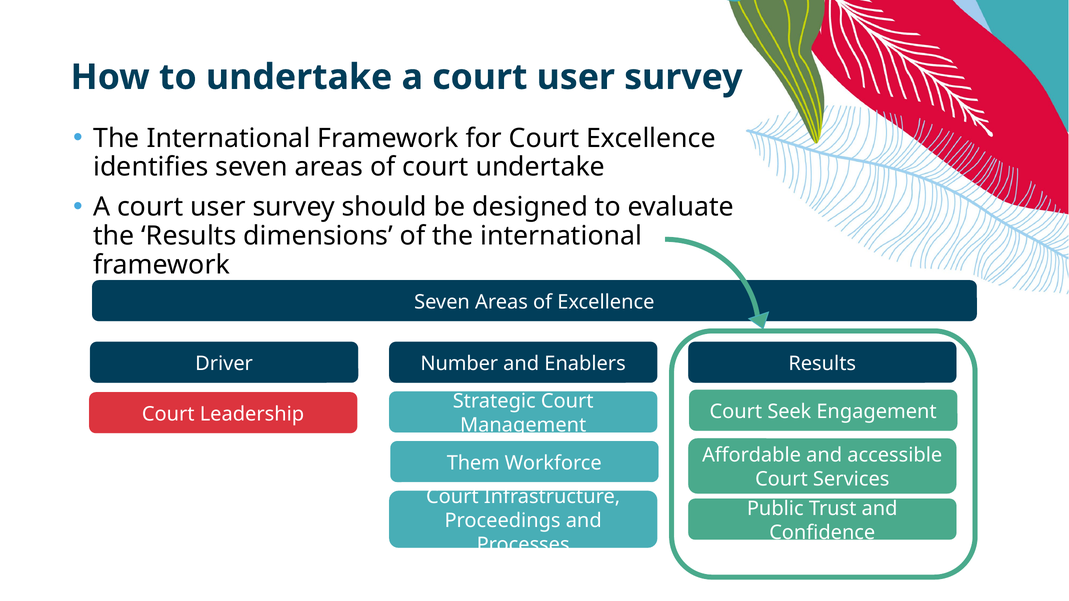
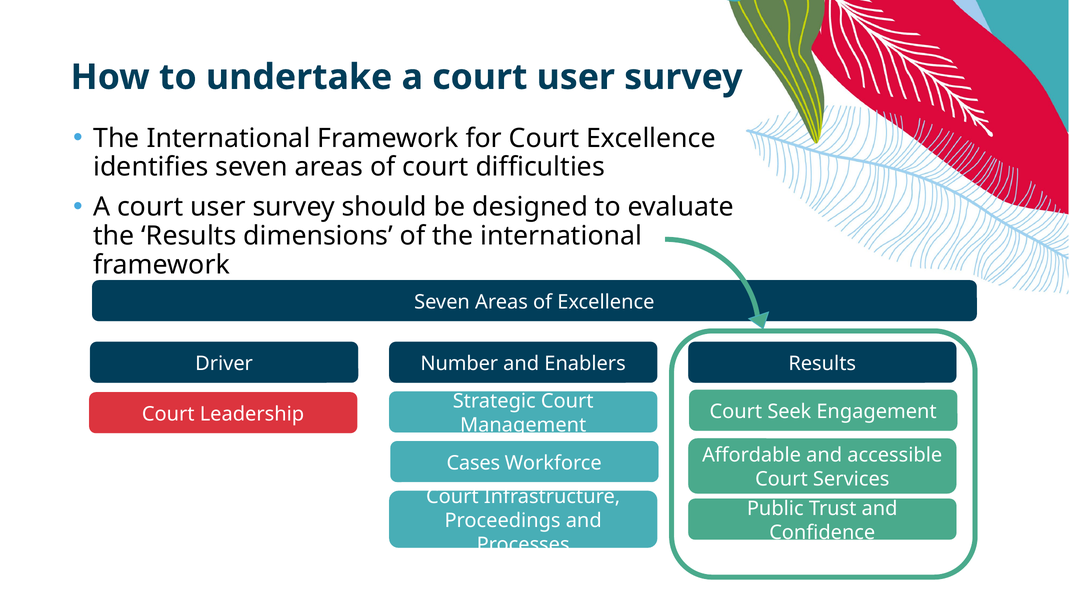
court undertake: undertake -> difficulties (540, 167)
Them: Them -> Cases (473, 463)
